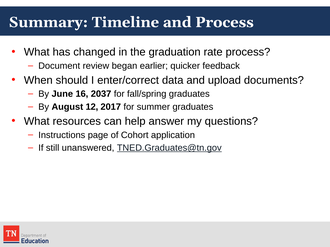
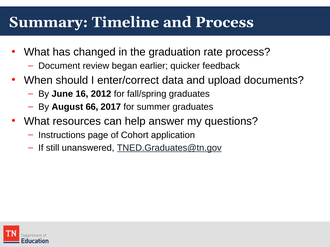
2037: 2037 -> 2012 (101, 94)
12: 12 -> 66 (92, 107)
